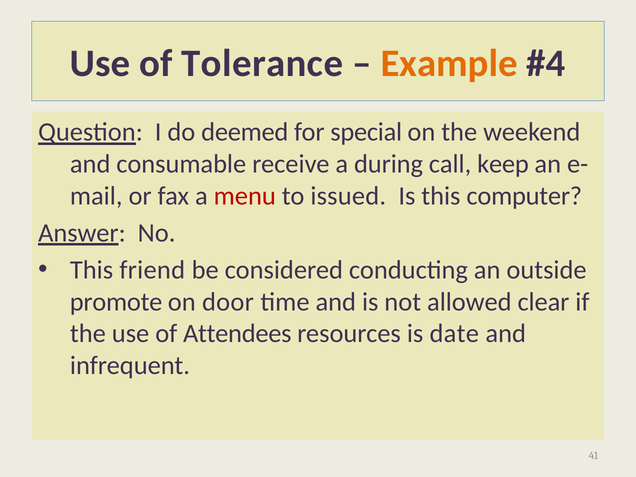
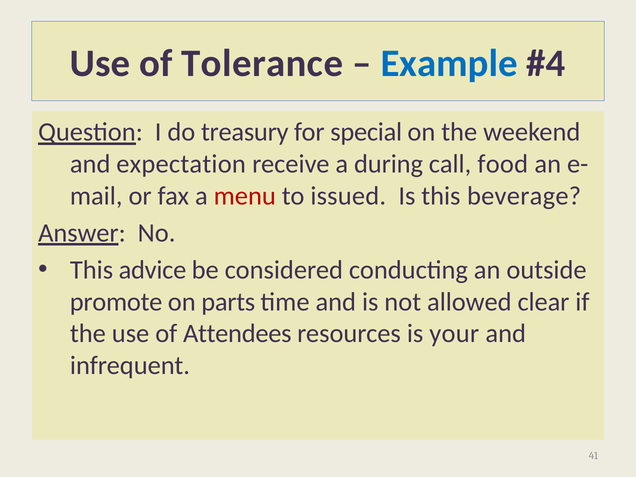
Example colour: orange -> blue (449, 64)
deemed: deemed -> treasury (245, 132)
consumable: consumable -> expectation (181, 164)
keep: keep -> food (503, 164)
computer: computer -> beverage (524, 196)
friend: friend -> advice (152, 270)
door: door -> parts (228, 302)
date: date -> your (454, 334)
